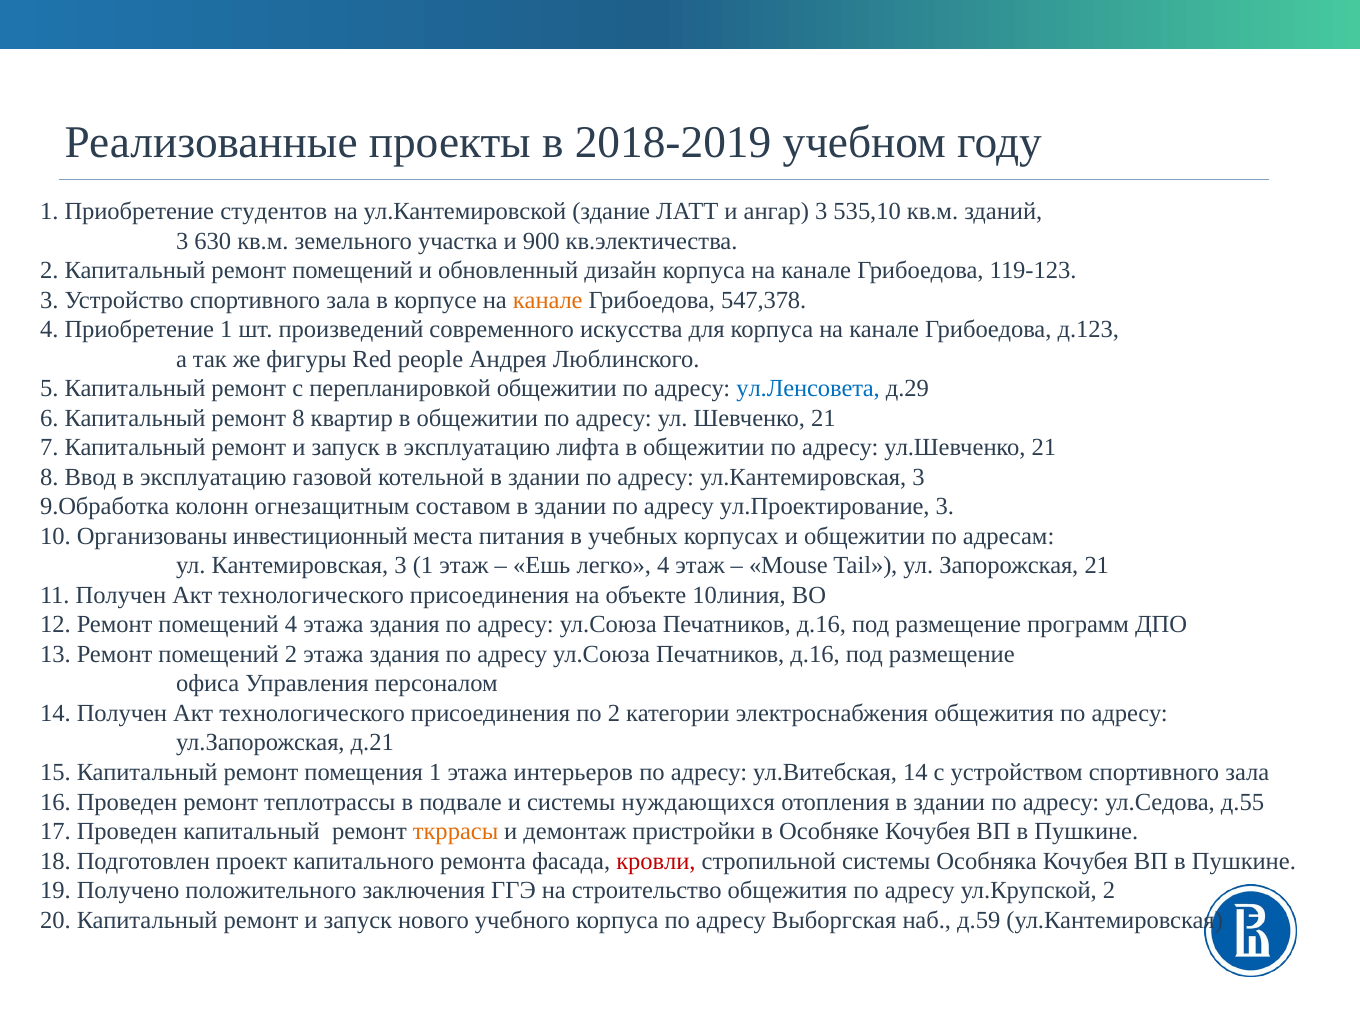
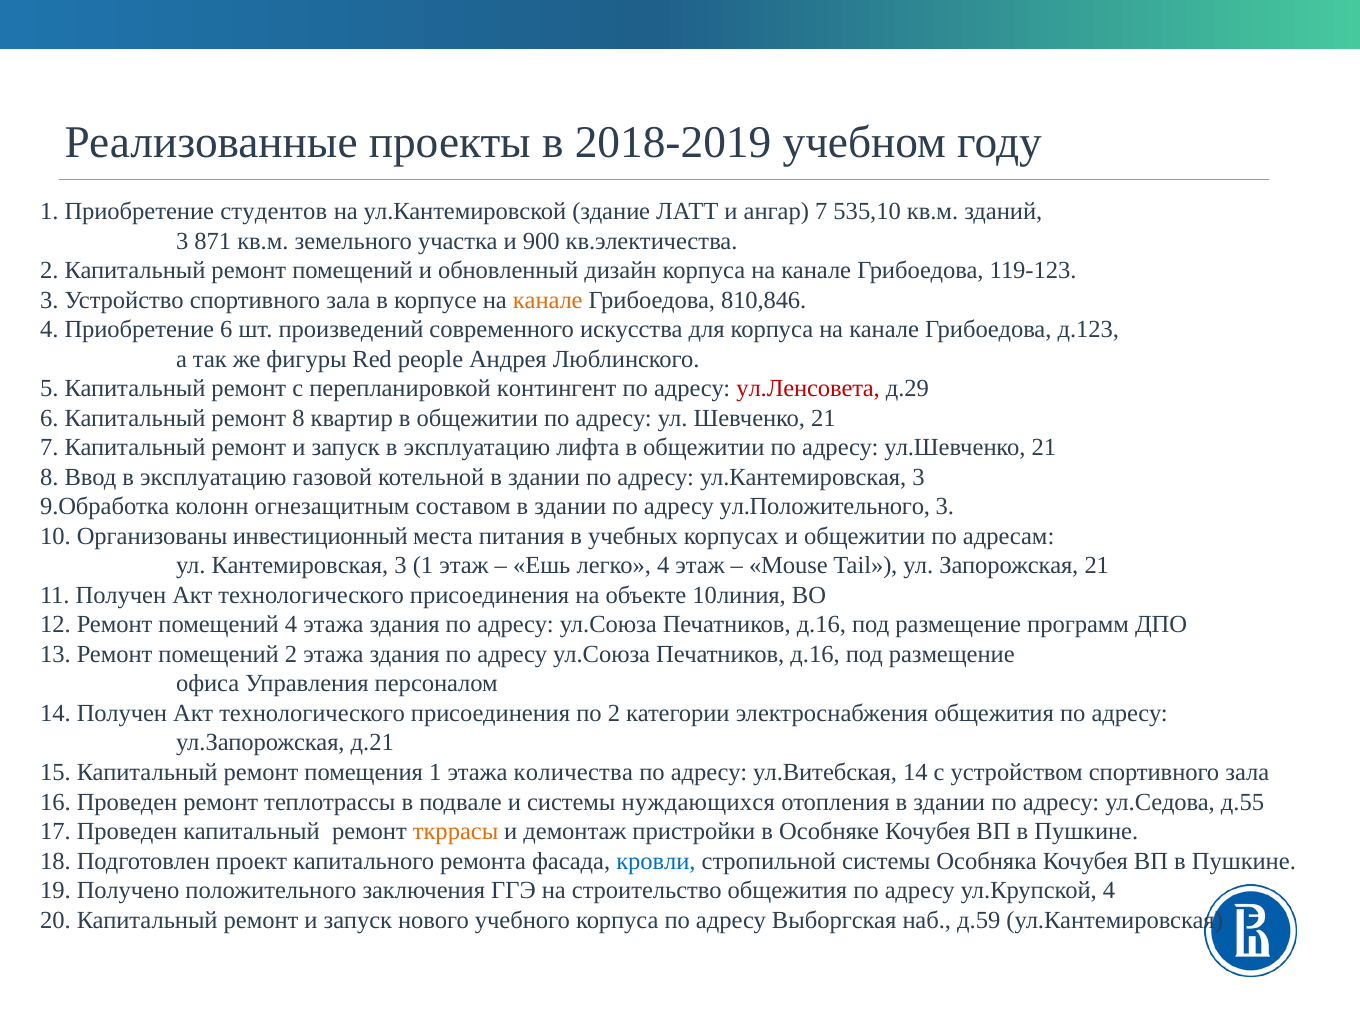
ангар 3: 3 -> 7 (821, 212)
630: 630 -> 871 (213, 241)
547,378: 547,378 -> 810,846 (764, 300)
Приобретение 1: 1 -> 6 (226, 330)
перепланировкой общежитии: общежитии -> контингент (557, 389)
ул.Ленсовета colour: blue -> red (808, 389)
ул.Проектирование: ул.Проектирование -> ул.Положительного (825, 507)
интерьеров: интерьеров -> количества (573, 772)
кровли colour: red -> blue (656, 861)
ул.Крупской 2: 2 -> 4 (1109, 890)
